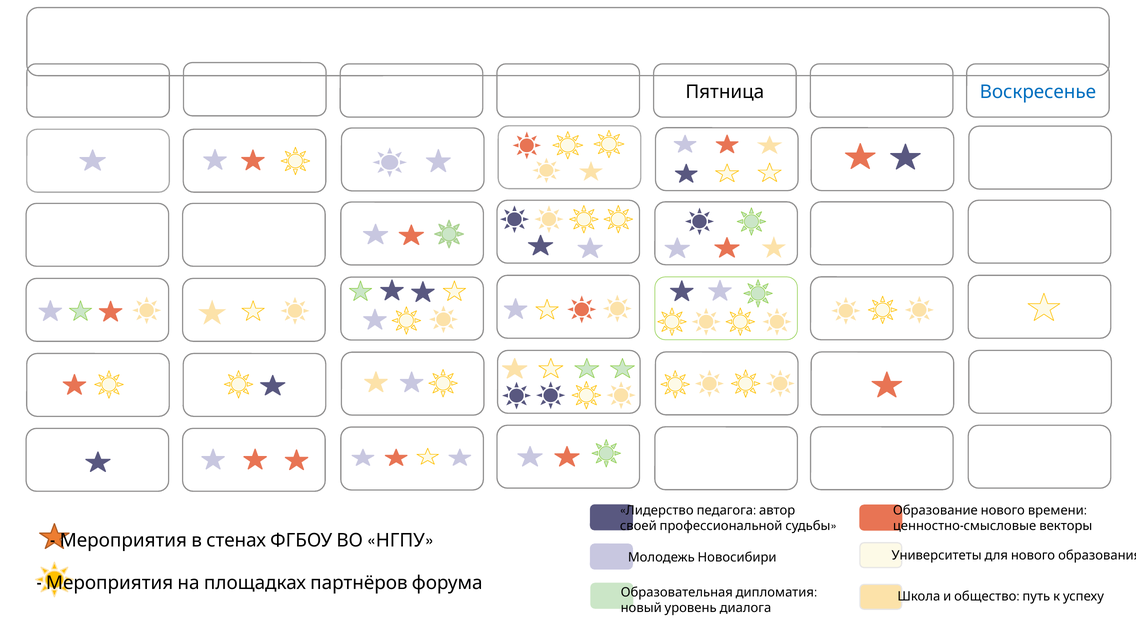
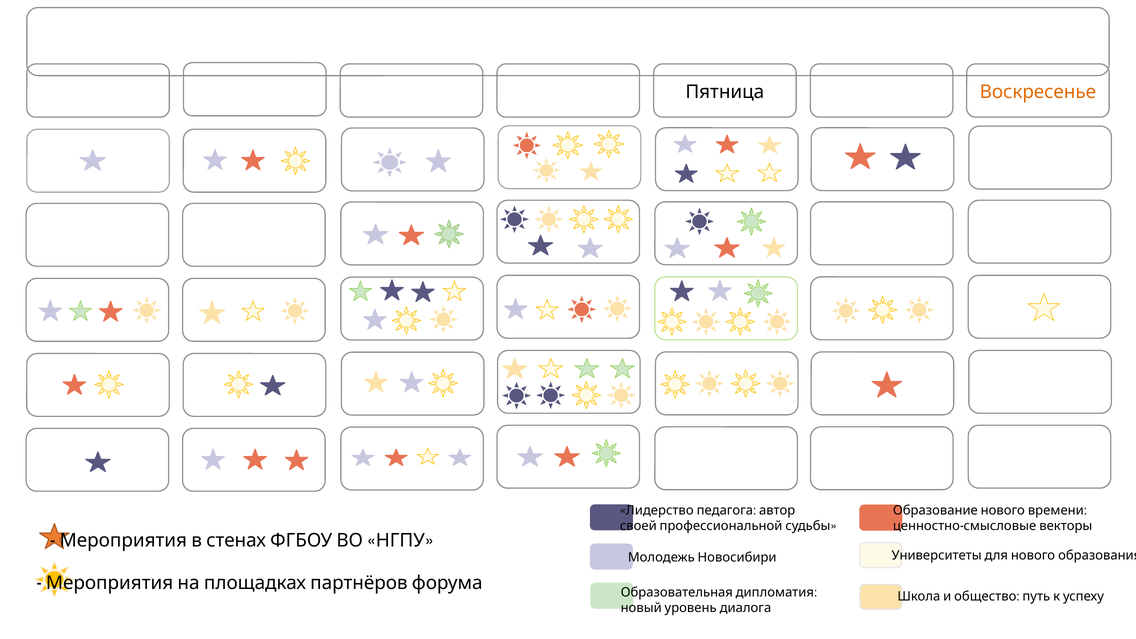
Воскресенье colour: blue -> orange (1038, 92)
